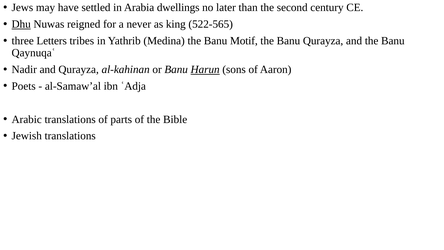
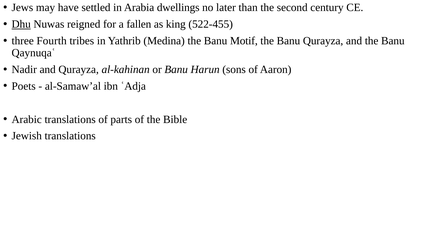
never: never -> fallen (139, 24)
522-565: 522-565 -> 522-455 (211, 24)
Letters: Letters -> Fourth (52, 41)
Harun underline: present -> none (205, 69)
